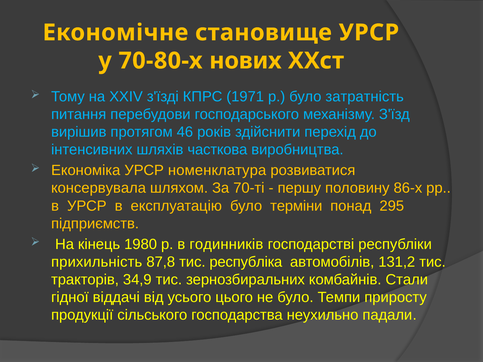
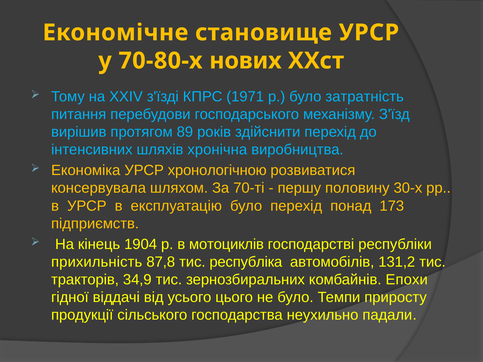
46: 46 -> 89 (185, 132)
часткова: часткова -> хронічна (217, 150)
номенклатура: номенклатура -> хронологічною (217, 171)
86-х: 86-х -> 30-х (408, 188)
було терміни: терміни -> перехід (296, 206)
295: 295 -> 173 (392, 206)
1980: 1980 -> 1904 (141, 244)
годинників: годинників -> мотоциклів (226, 244)
Стали: Стали -> Епохи (407, 280)
